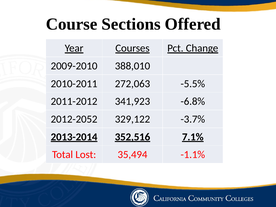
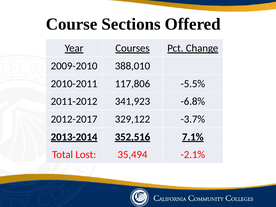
272,063: 272,063 -> 117,806 (132, 84)
2012-2052: 2012-2052 -> 2012-2017 (74, 119)
-1.1%: -1.1% -> -2.1% (193, 155)
